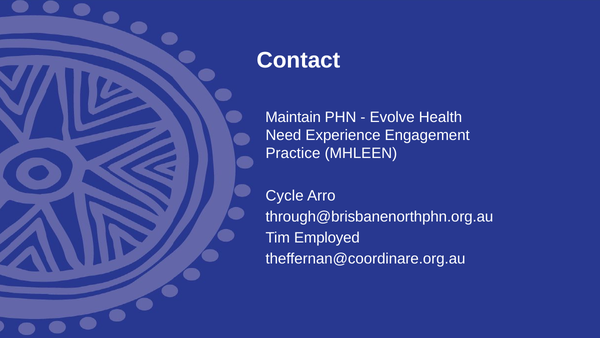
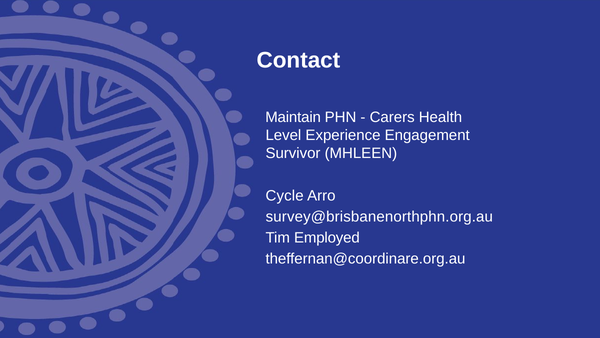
Evolve: Evolve -> Carers (392, 117)
Need: Need -> Level (283, 135)
Practice: Practice -> Survivor (293, 153)
through@brisbanenorthphn.org.au: through@brisbanenorthphn.org.au -> survey@brisbanenorthphn.org.au (379, 216)
